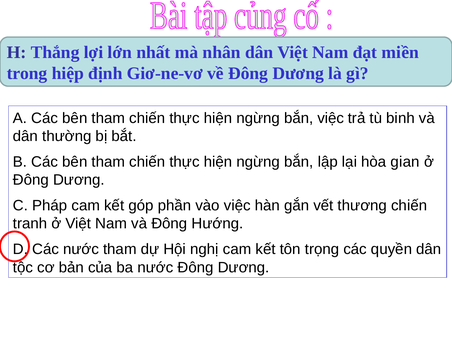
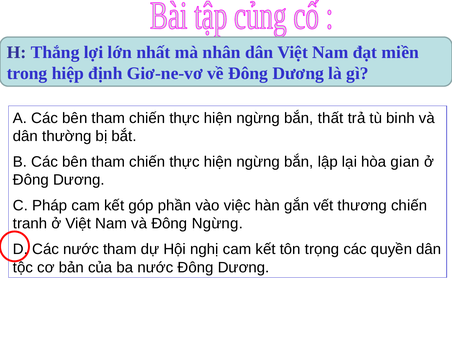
bắn việc: việc -> thất (331, 118)
Đông Hướng: Hướng -> Ngừng (217, 224)
